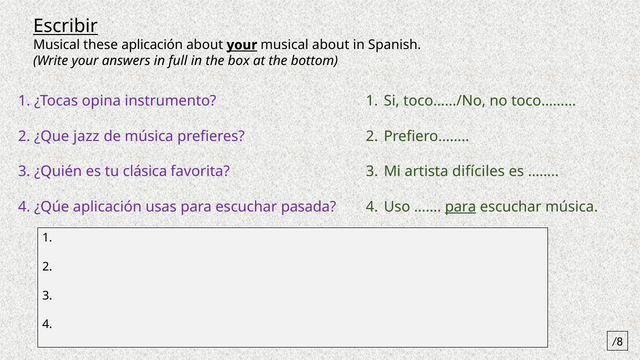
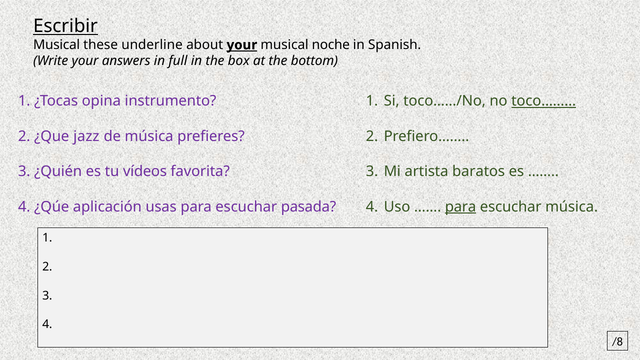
these aplicación: aplicación -> underline (152, 45)
musical about: about -> noche (331, 45)
toco……… underline: none -> present (544, 101)
clásica: clásica -> vídeos (145, 171)
difíciles: difíciles -> baratos (479, 171)
